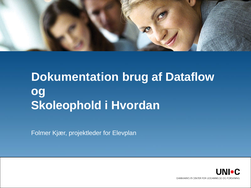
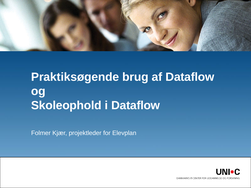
Dokumentation: Dokumentation -> Praktiksøgende (75, 77)
i Hvordan: Hvordan -> Dataflow (136, 105)
